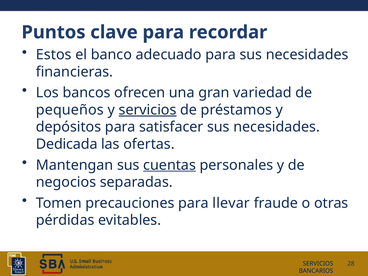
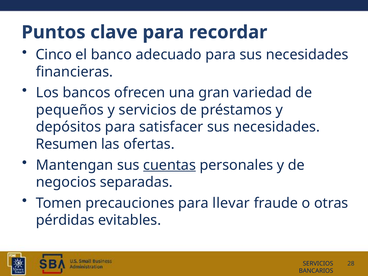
Estos: Estos -> Cinco (54, 55)
servicios underline: present -> none (148, 110)
Dedicada: Dedicada -> Resumen (67, 144)
